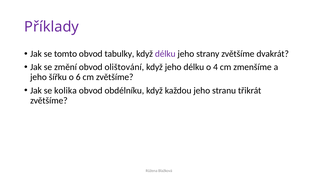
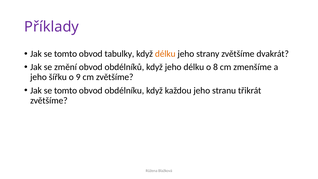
délku colour: purple -> orange (165, 54)
olištování: olištování -> obdélníků (124, 67)
4: 4 -> 8 (215, 67)
6: 6 -> 9 (78, 77)
kolika: kolika -> tomto (66, 90)
